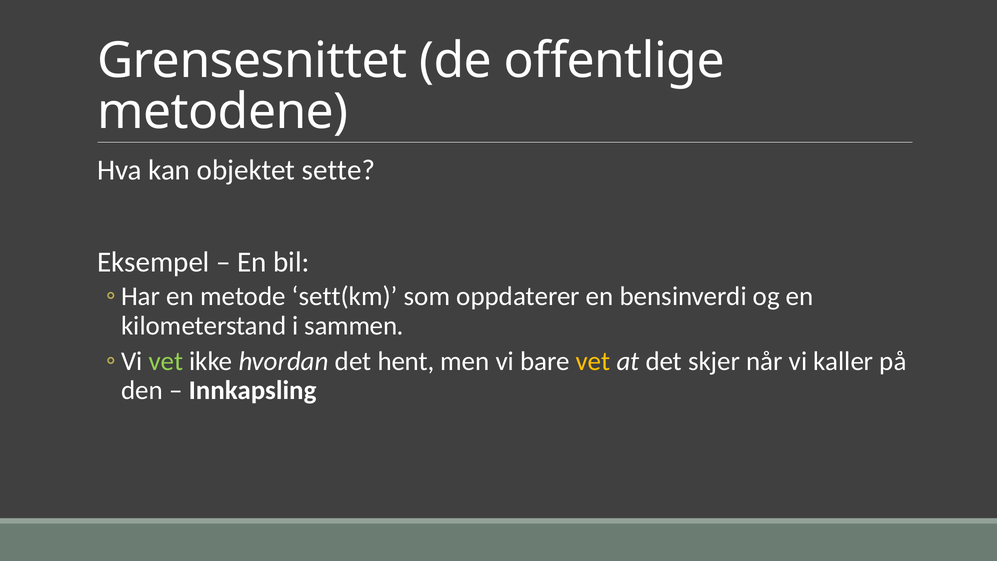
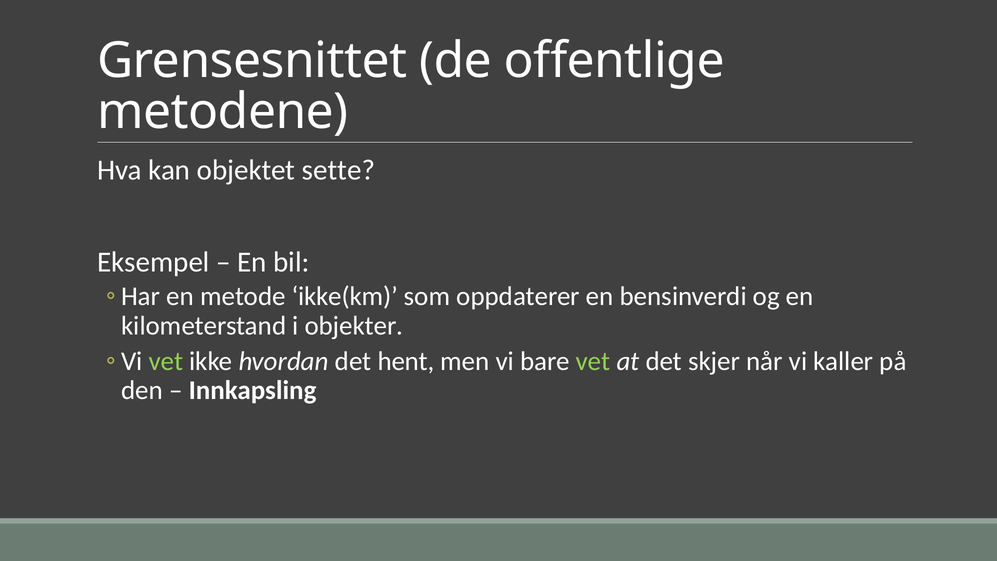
sett(km: sett(km -> ikke(km (345, 296)
sammen: sammen -> objekter (354, 326)
vet colour: yellow -> light green (593, 361)
